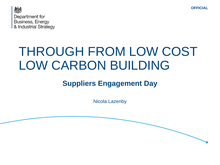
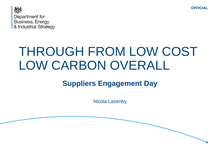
BUILDING: BUILDING -> OVERALL (140, 65)
